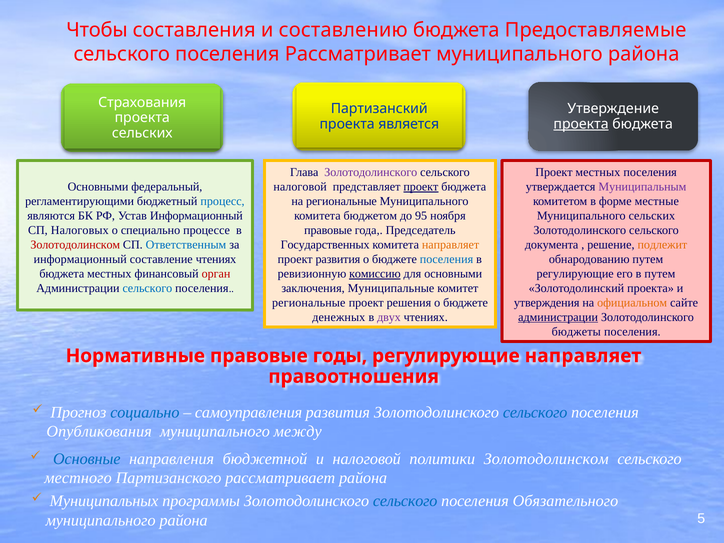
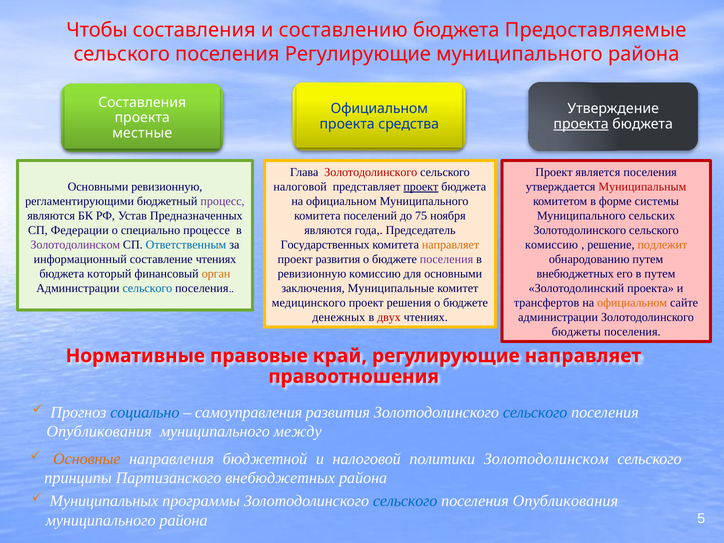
поселения Рассматривает: Рассматривает -> Регулирующие (358, 54)
Страхования: Страхования -> Составления (142, 103)
Партизанский: Партизанский -> Официальном (379, 109)
является: является -> средства (409, 124)
сельских: сельских -> местные (142, 133)
Золотодолинского colour: purple -> red (371, 172)
Проект местных: местных -> является (598, 172)
Основными федеральный: федеральный -> ревизионную (167, 187)
Муниципальным colour: purple -> red (642, 187)
процесс colour: blue -> purple (223, 201)
региональные: региональные -> официальном (341, 201)
местные: местные -> системы (657, 201)
Устав Информационный: Информационный -> Предназначенных (196, 216)
бюджетом: бюджетом -> поселений (370, 216)
95: 95 -> 75 (421, 216)
Налоговых: Налоговых -> Федерации (80, 230)
правовые: правовые -> являются (328, 230)
Золотодолинском colour: red -> purple (75, 245)
документа: документа -> комиссию (552, 245)
поселения colour: blue -> purple (447, 259)
бюджета местных: местных -> который (109, 274)
орган colour: red -> orange (216, 274)
комиссию underline: present -> none (375, 274)
регулирующие: регулирующие -> внебюджетных (575, 274)
региональные: региональные -> медицинского (309, 303)
утверждения: утверждения -> трансфертов (547, 303)
двух colour: purple -> red (389, 317)
администрации underline: present -> none (558, 317)
годы: годы -> край (340, 356)
Основные colour: blue -> orange (87, 459)
местного: местного -> принципы (78, 478)
Партизанского рассматривает: рассматривает -> внебюджетных (280, 478)
Обязательного: Обязательного -> Опубликования (565, 501)
